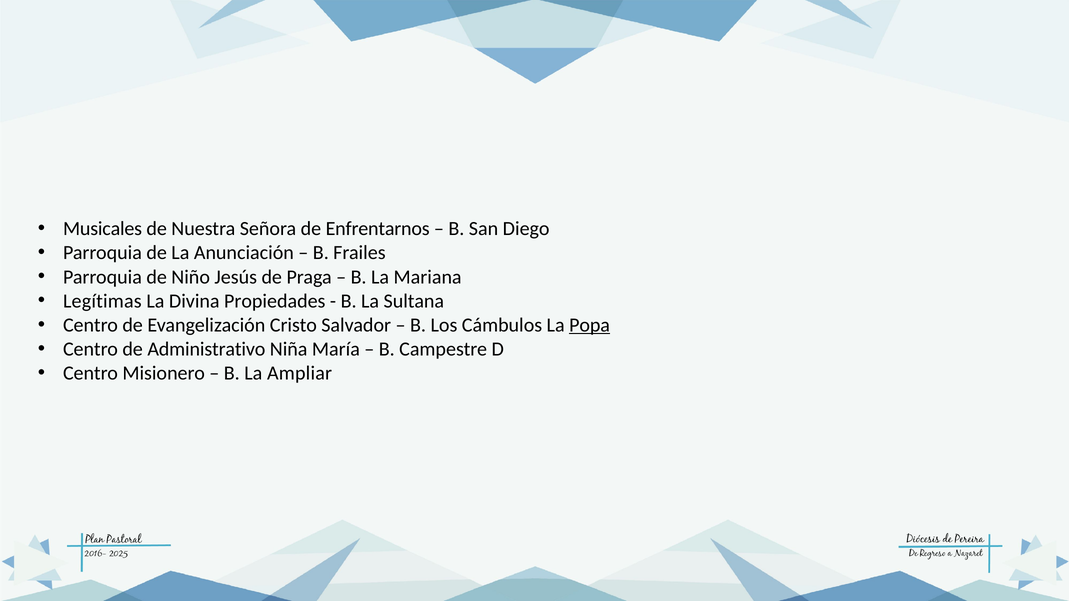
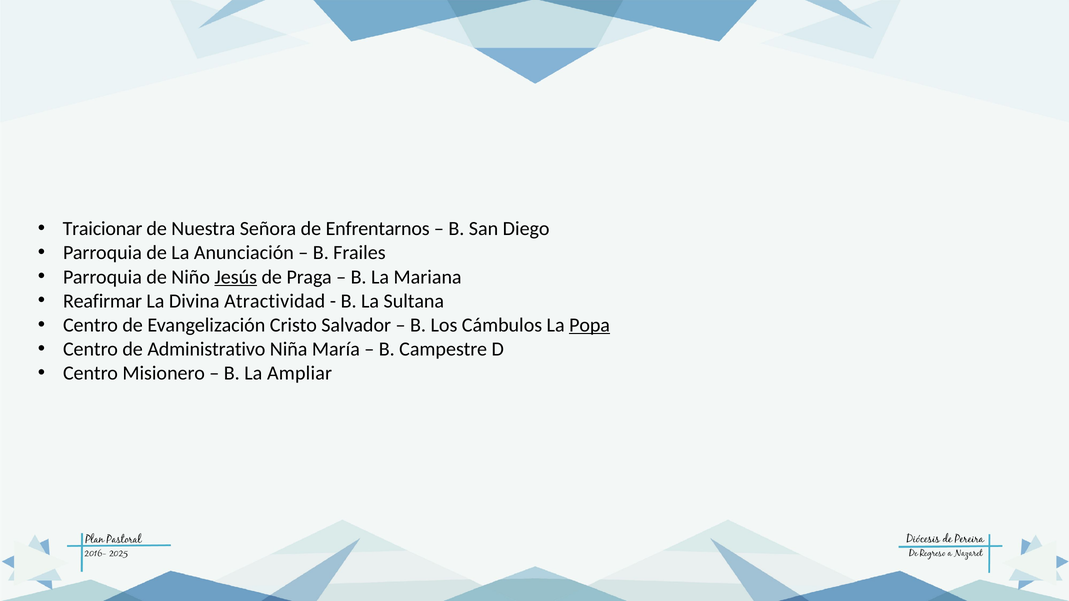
Musicales: Musicales -> Traicionar (103, 229)
Jesús underline: none -> present (236, 277)
Legítimas: Legítimas -> Reafirmar (103, 301)
Propiedades: Propiedades -> Atractividad (275, 301)
